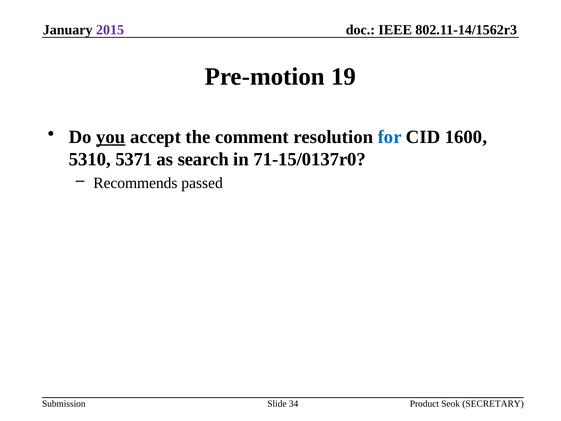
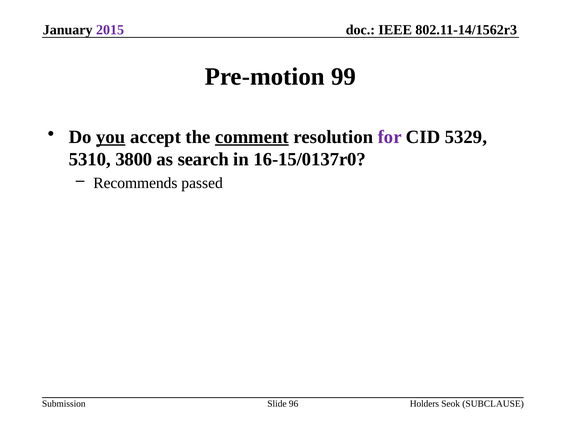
19: 19 -> 99 (343, 77)
comment underline: none -> present (252, 137)
for colour: blue -> purple (390, 137)
1600: 1600 -> 5329 (466, 137)
5371: 5371 -> 3800 (134, 159)
71-15/0137r0: 71-15/0137r0 -> 16-15/0137r0 (310, 159)
34: 34 -> 96 (294, 404)
Product: Product -> Holders (424, 404)
SECRETARY: SECRETARY -> SUBCLAUSE (493, 404)
